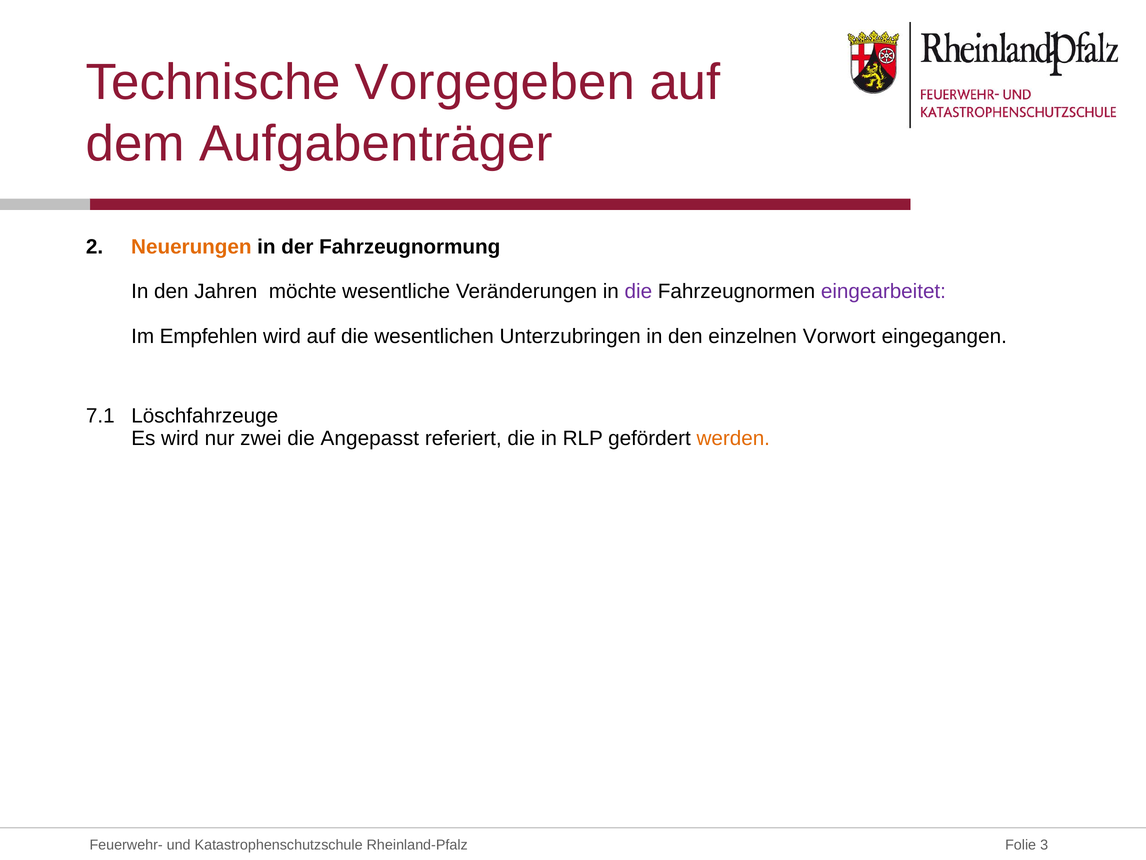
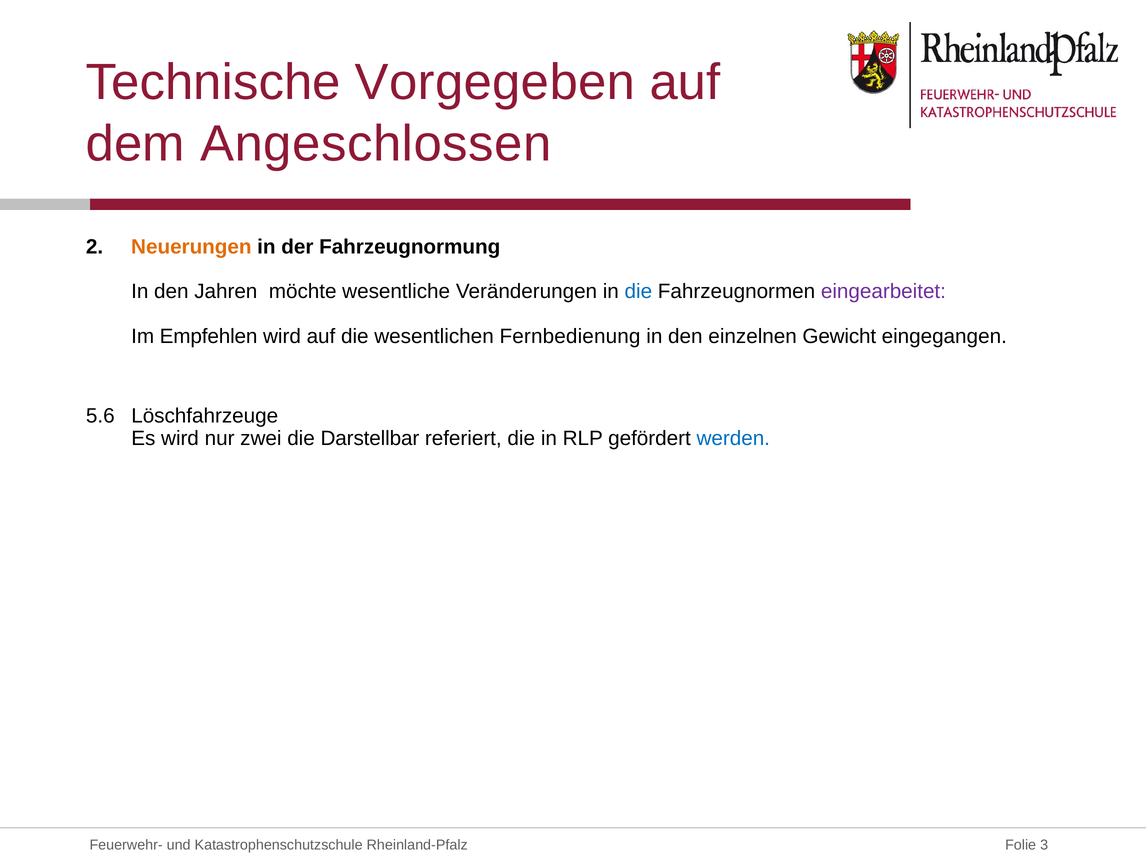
Aufgabenträger: Aufgabenträger -> Angeschlossen (376, 144)
die colour: purple -> blue (638, 291)
Unterzubringen: Unterzubringen -> Fernbedienung (570, 336)
Vorwort: Vorwort -> Gewicht (839, 336)
7.1: 7.1 -> 5.6 (100, 416)
Angepasst: Angepasst -> Darstellbar (370, 438)
werden colour: orange -> blue (733, 438)
